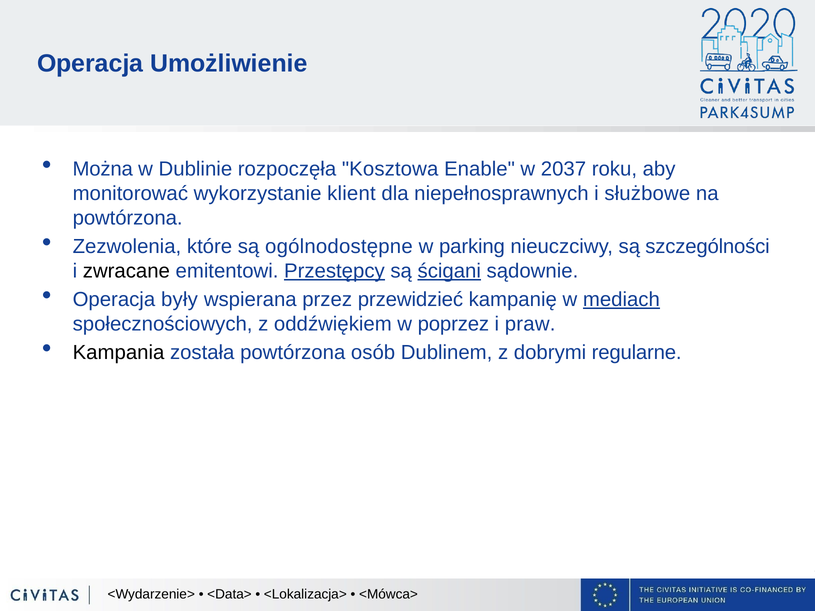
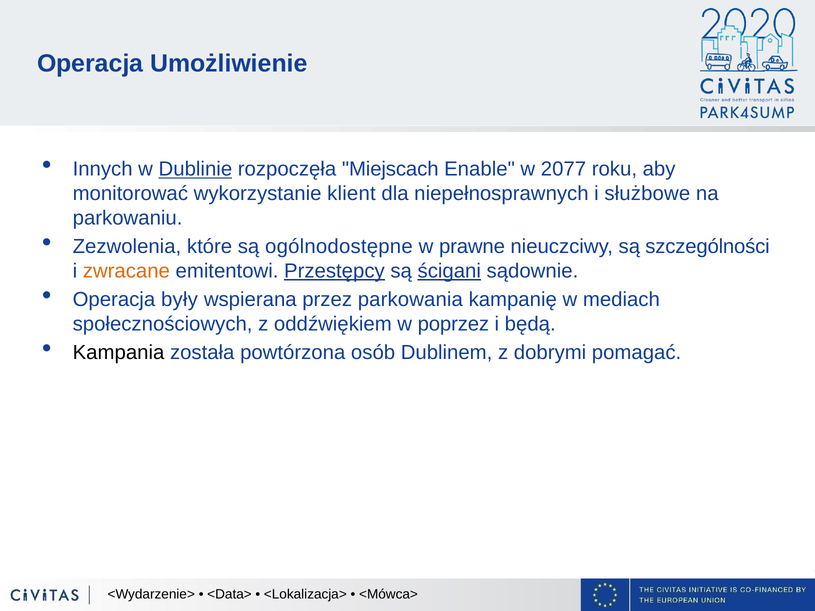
Można: Można -> Innych (103, 169)
Dublinie underline: none -> present (195, 169)
Kosztowa: Kosztowa -> Miejscach (390, 169)
2037: 2037 -> 2077 (563, 169)
powtórzona: powtórzona -> parkowaniu (128, 218)
parking: parking -> prawne (472, 247)
zwracane colour: black -> orange (126, 271)
przewidzieć: przewidzieć -> parkowania (410, 300)
mediach underline: present -> none (621, 300)
praw: praw -> będą (530, 324)
regularne: regularne -> pomagać (637, 353)
